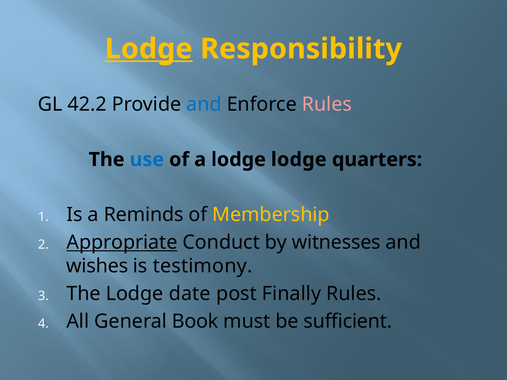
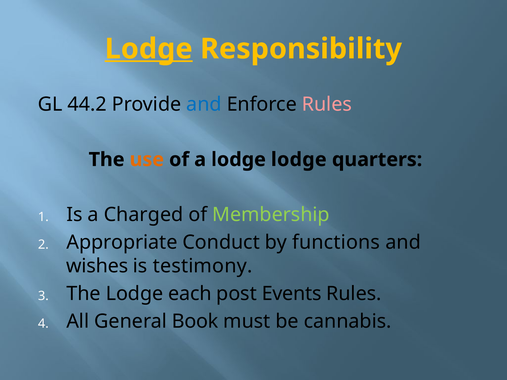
42.2: 42.2 -> 44.2 (87, 104)
use colour: blue -> orange (147, 160)
Reminds: Reminds -> Charged (144, 215)
Membership colour: yellow -> light green (271, 215)
Appropriate underline: present -> none (122, 243)
witnesses: witnesses -> functions (336, 243)
date: date -> each (190, 294)
Finally: Finally -> Events (292, 294)
sufficient: sufficient -> cannabis (348, 321)
